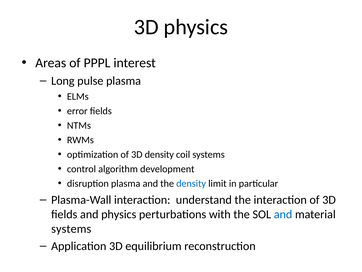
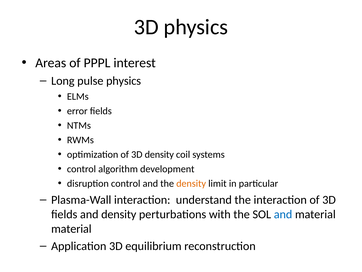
pulse plasma: plasma -> physics (124, 81)
disruption plasma: plasma -> control (126, 183)
density colour: blue -> orange (191, 183)
and physics: physics -> density (119, 214)
systems: systems -> material (71, 228)
